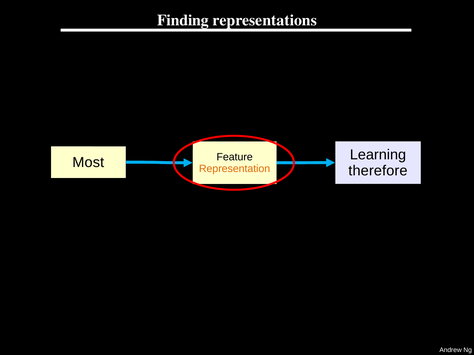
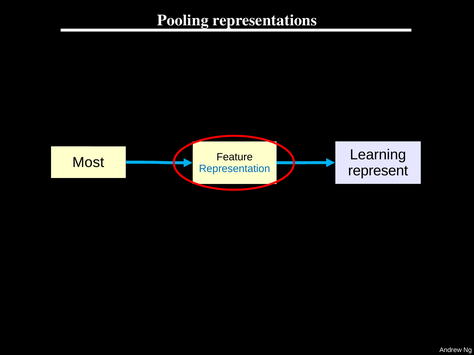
Finding: Finding -> Pooling (183, 20)
Representation colour: orange -> blue (235, 169)
therefore: therefore -> represent (378, 171)
